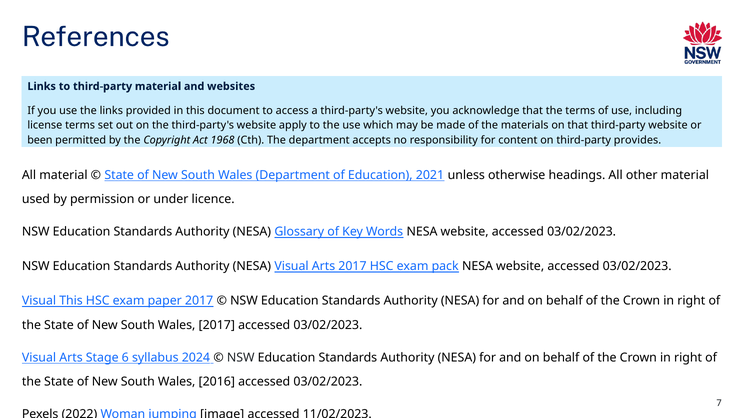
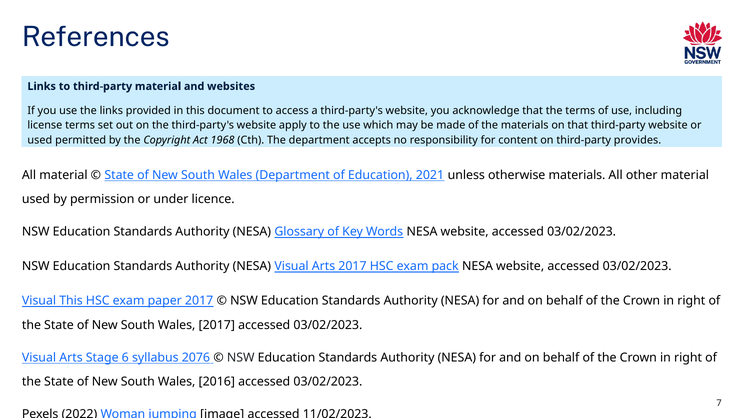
been: been -> used (40, 140)
otherwise headings: headings -> materials (577, 175)
2024: 2024 -> 2076 (196, 358)
